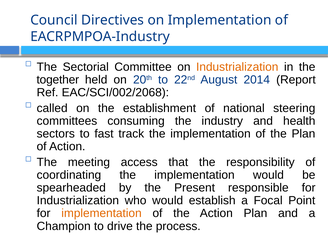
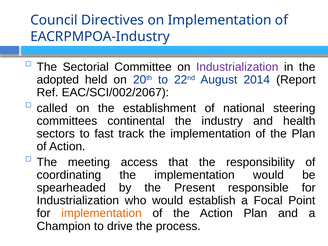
Industrialization colour: orange -> purple (237, 67)
together: together -> adopted (58, 80)
EAC/SCI/002/2068: EAC/SCI/002/2068 -> EAC/SCI/002/2067 (115, 93)
consuming: consuming -> continental (136, 121)
